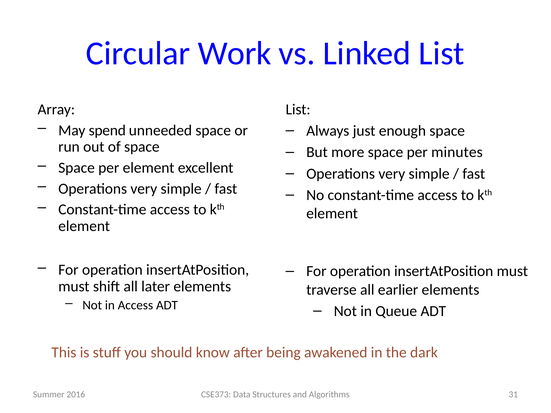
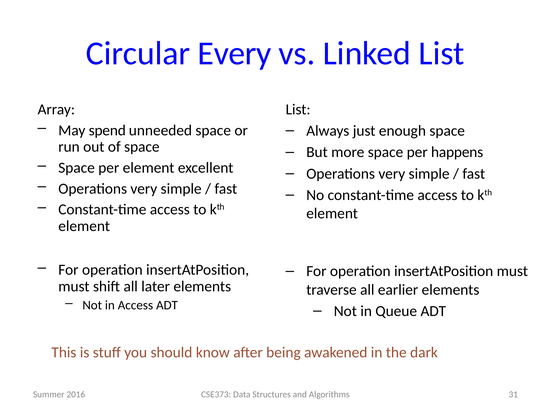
Work: Work -> Every (235, 53)
minutes: minutes -> happens (457, 152)
